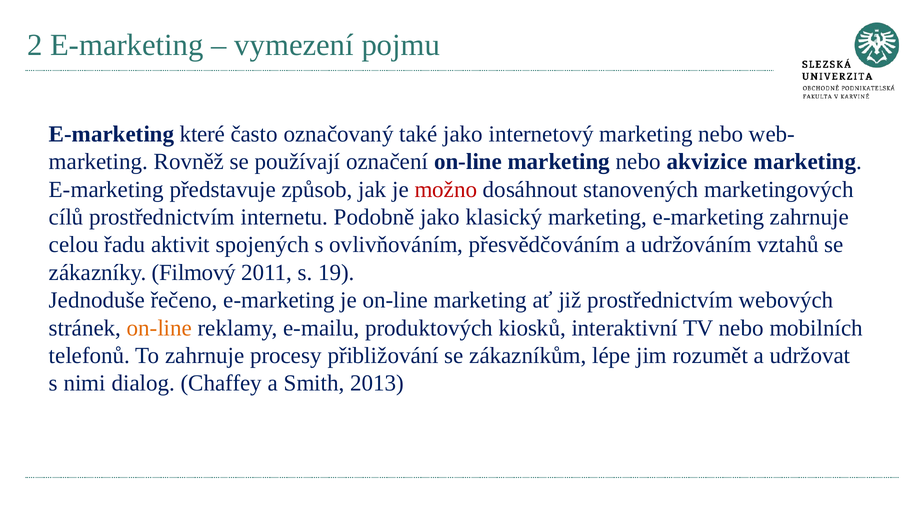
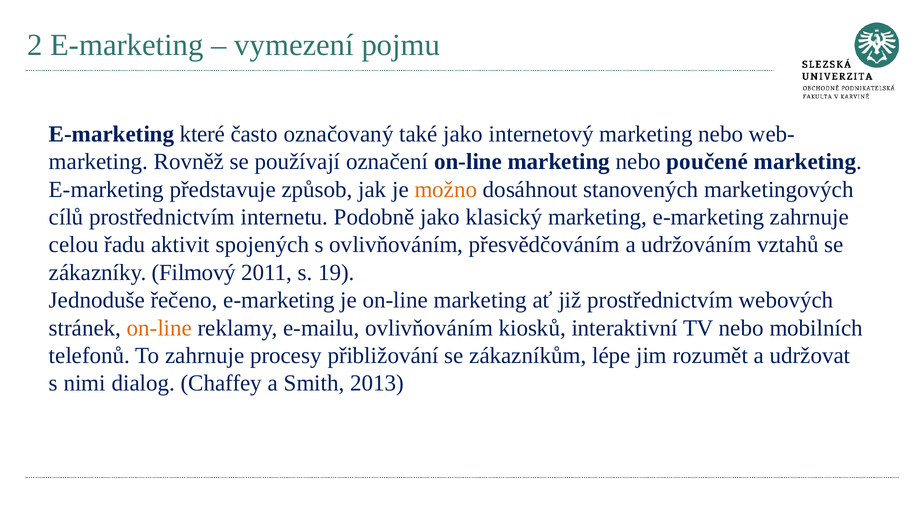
akvizice: akvizice -> poučené (707, 162)
možno colour: red -> orange (446, 189)
e-mailu produktových: produktových -> ovlivňováním (429, 328)
